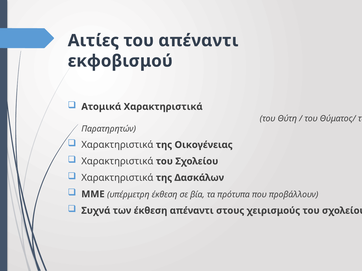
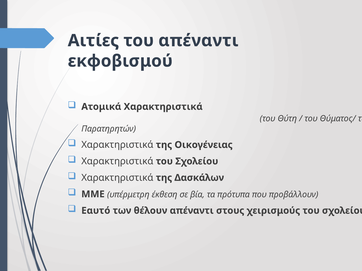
Συχνά: Συχνά -> Εαυτό (96, 211)
των έκθεση: έκθεση -> θέλουν (150, 211)
